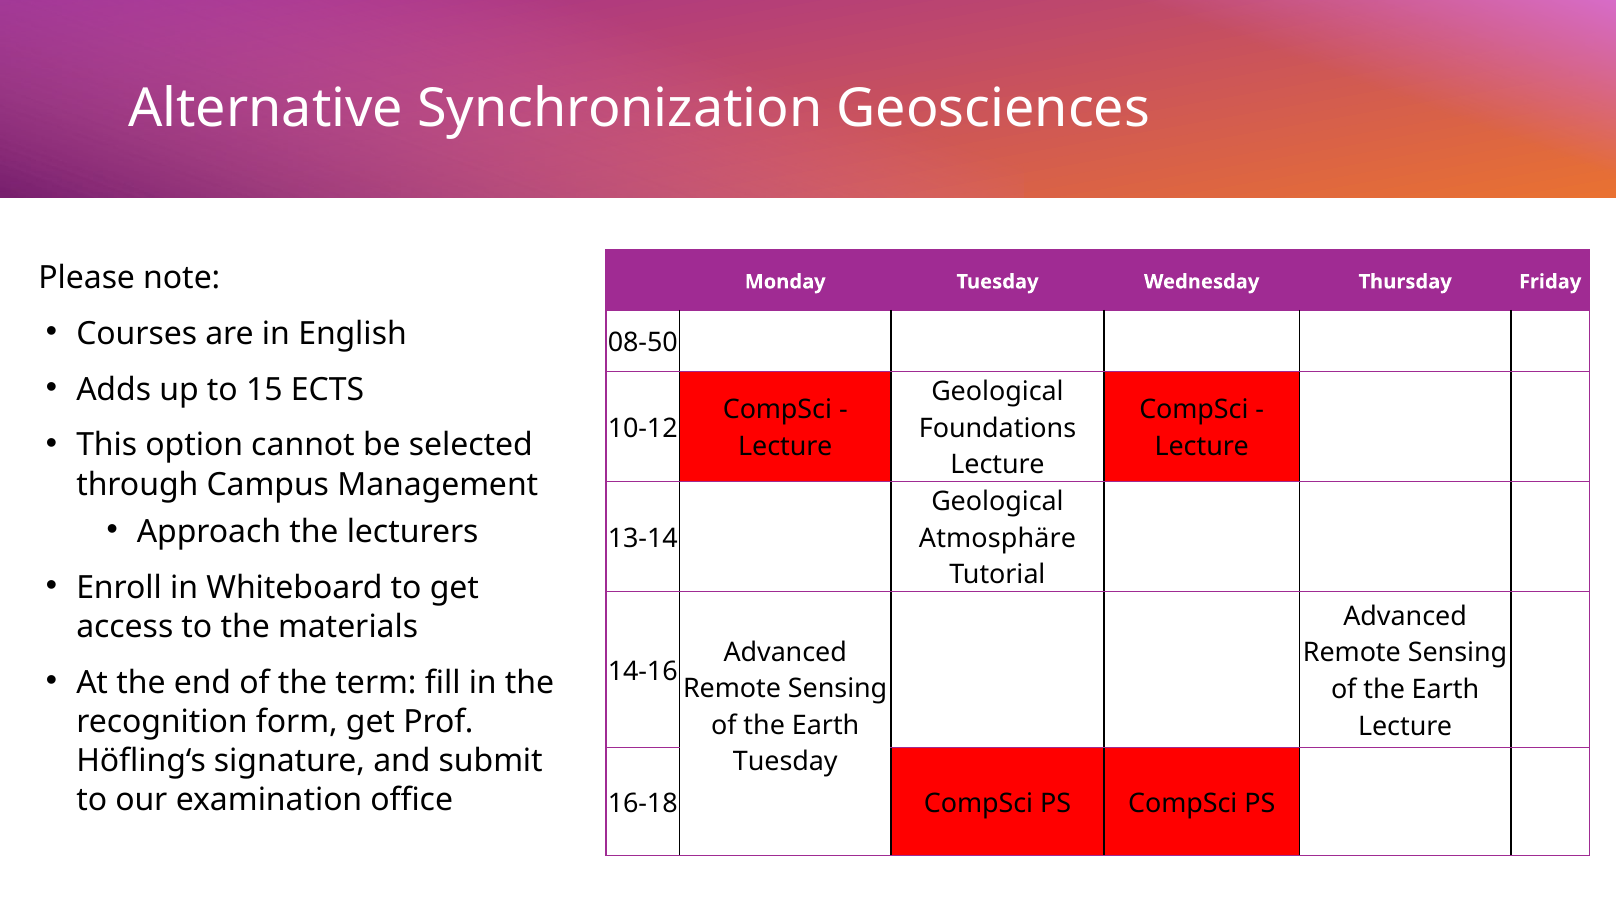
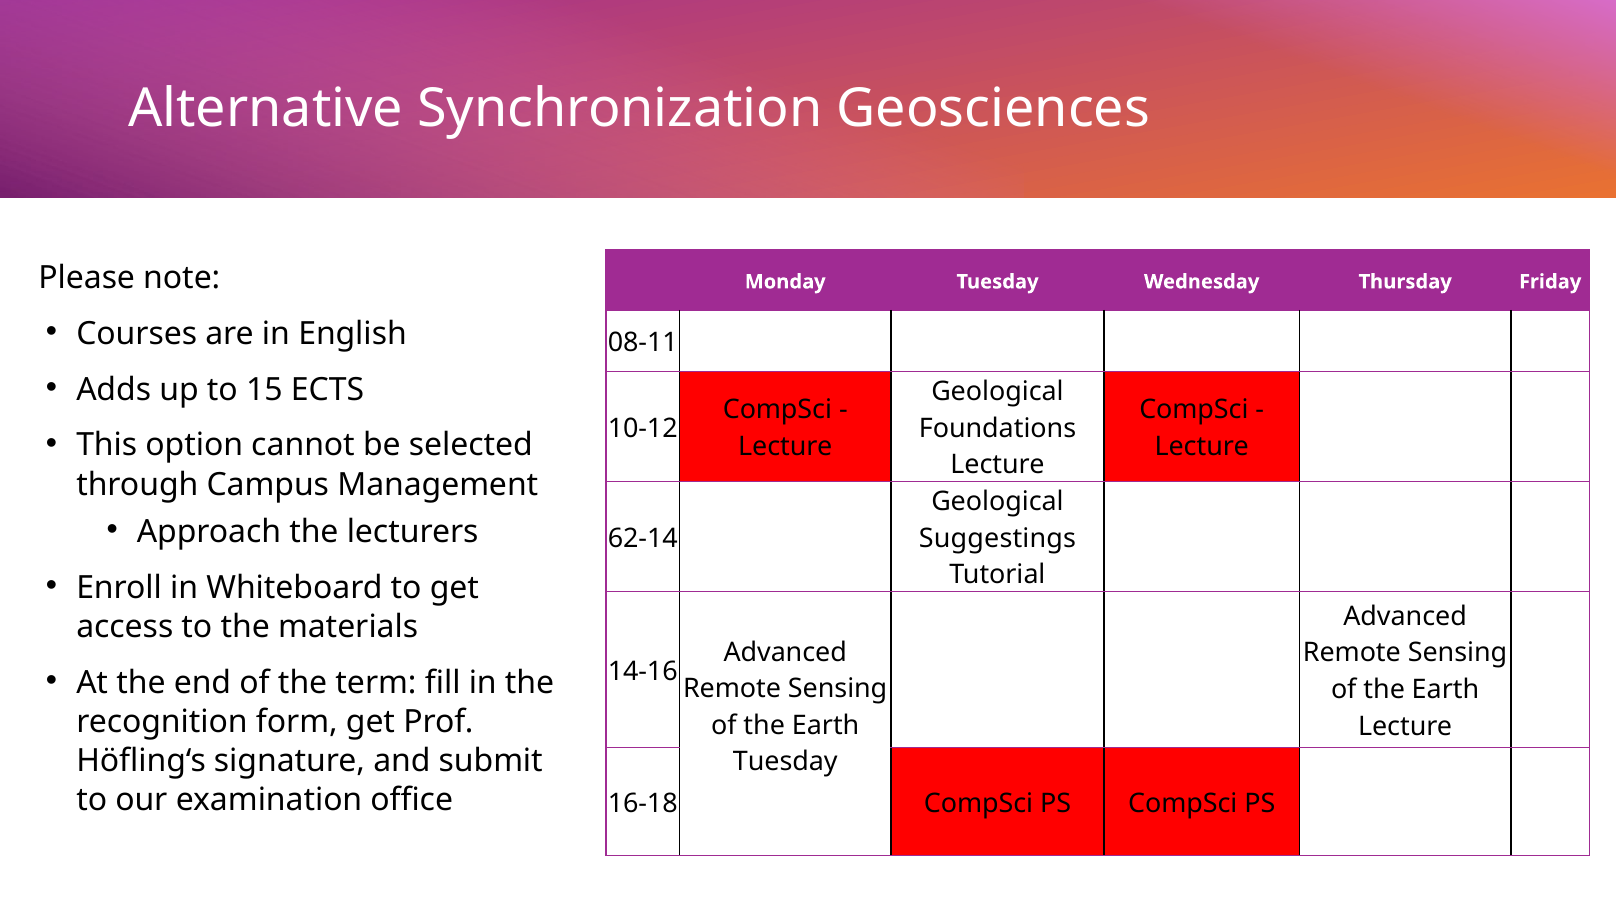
08-50: 08-50 -> 08-11 (643, 343)
13-14: 13-14 -> 62-14 (643, 538)
Atmosphäre: Atmosphäre -> Suggestings (997, 538)
